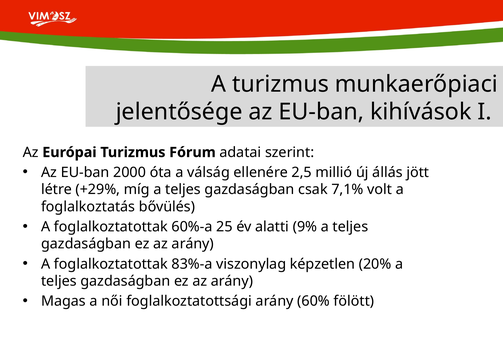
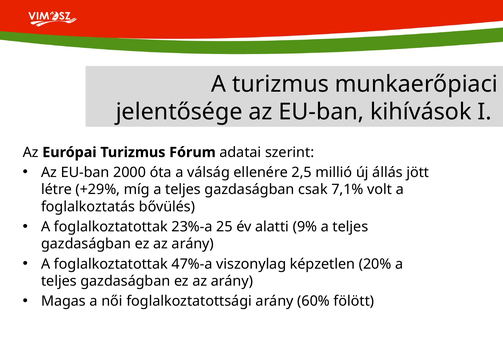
60%-a: 60%-a -> 23%-a (192, 227)
83%-a: 83%-a -> 47%-a (192, 264)
